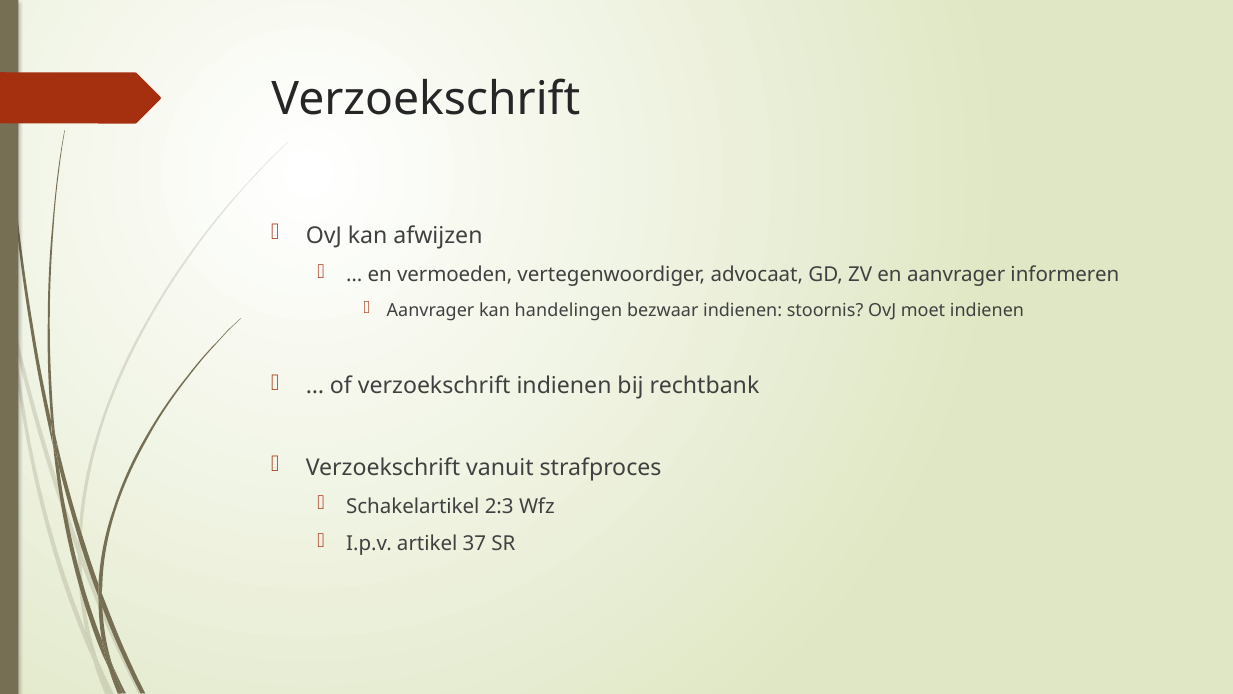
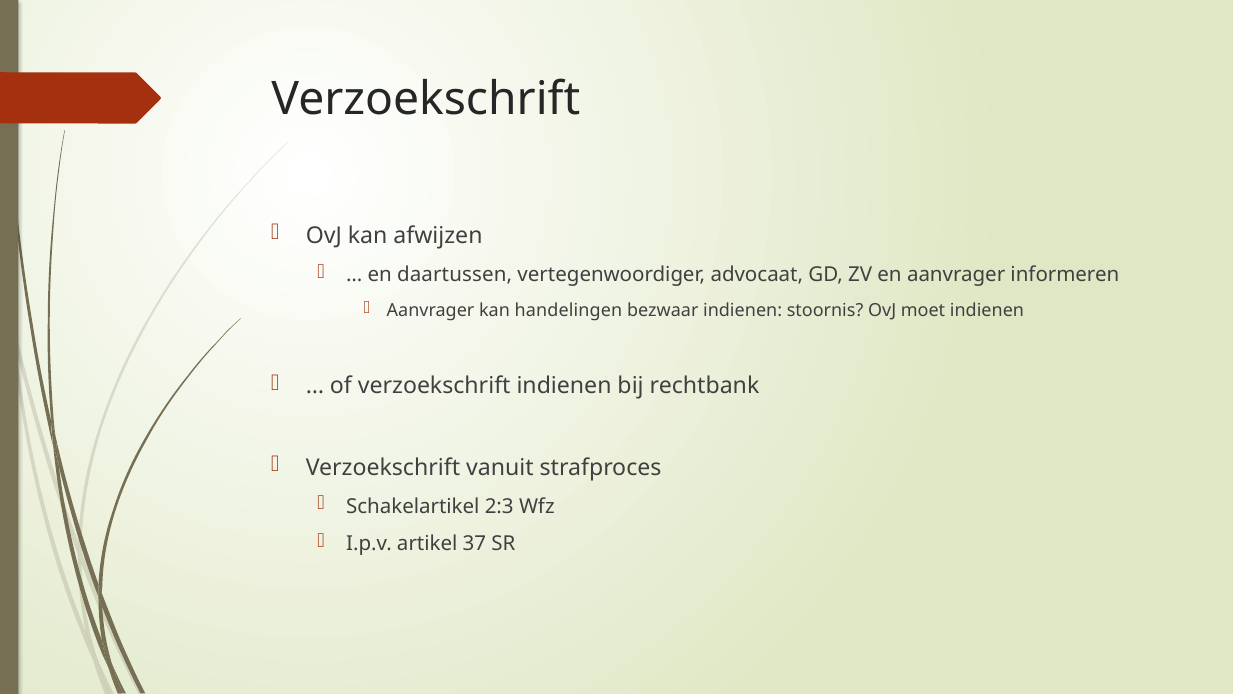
vermoeden: vermoeden -> daartussen (455, 275)
